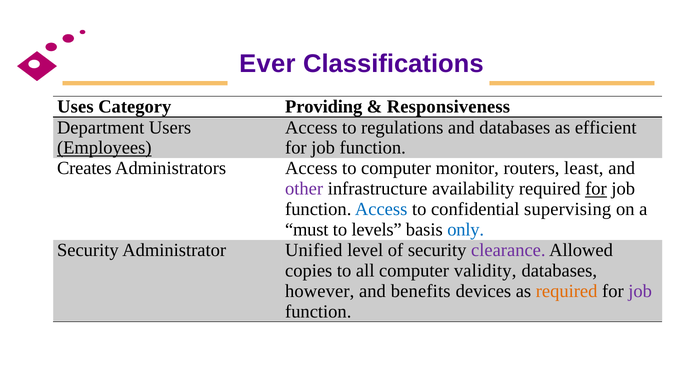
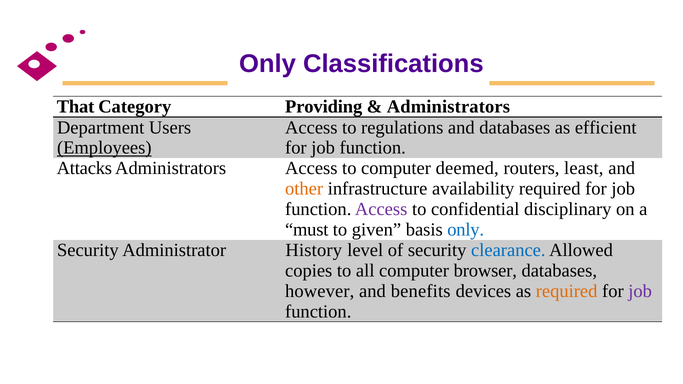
Ever: Ever -> Only (267, 64)
Uses: Uses -> That (76, 107)
Responsiveness: Responsiveness -> Administrators (448, 107)
Creates: Creates -> Attacks (84, 168)
monitor: monitor -> deemed (467, 168)
other colour: purple -> orange (304, 189)
for underline: present -> none (596, 189)
Access colour: blue -> purple (381, 209)
supervising: supervising -> disciplinary (568, 209)
levels: levels -> given (377, 230)
Unified: Unified -> History (314, 250)
clearance colour: purple -> blue (508, 250)
validity: validity -> browser (485, 271)
